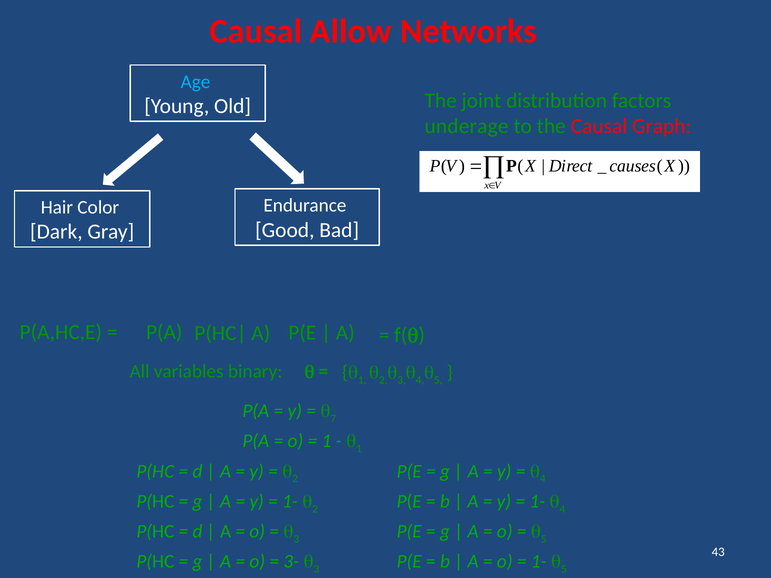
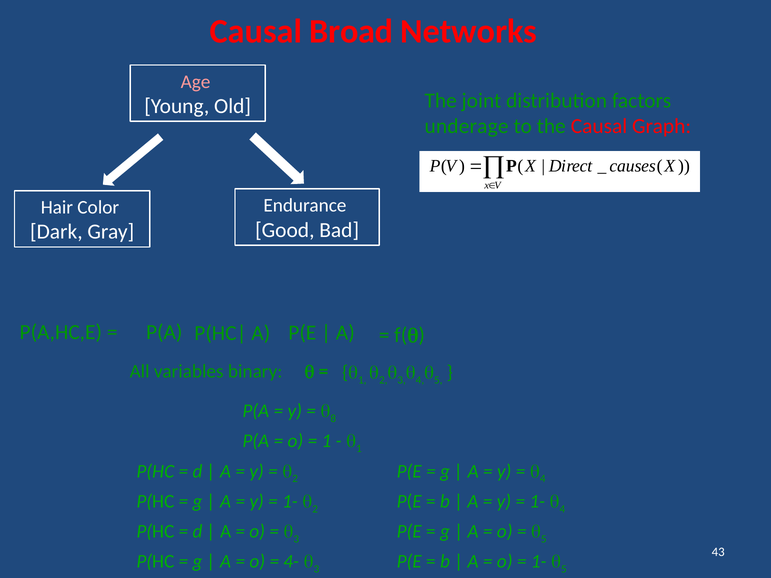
Allow: Allow -> Broad (351, 32)
Age colour: light blue -> pink (196, 82)
7: 7 -> 8 (333, 419)
3-: 3- -> 4- (291, 562)
